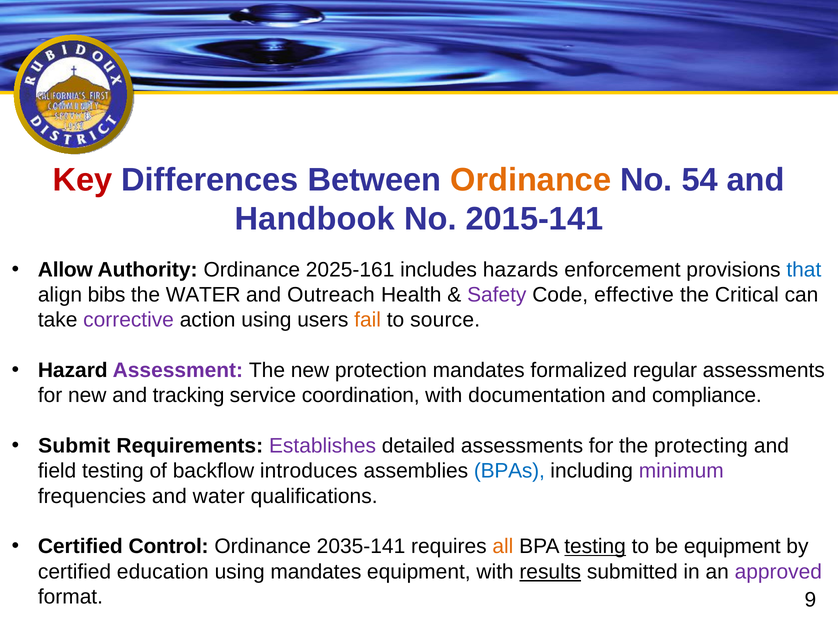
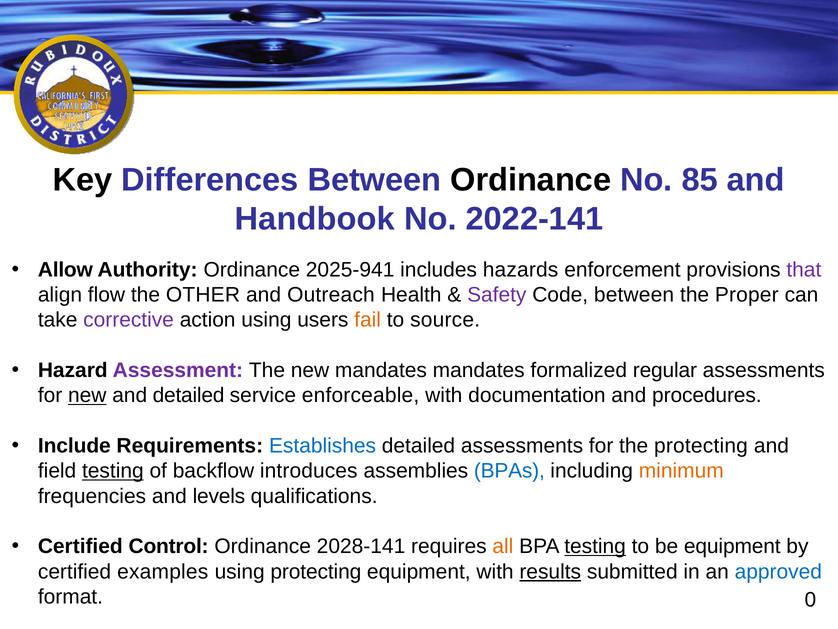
Key colour: red -> black (83, 180)
Ordinance colour: orange -> black (531, 180)
54: 54 -> 85 (700, 180)
2015-141: 2015-141 -> 2022-141 (534, 219)
2025-161: 2025-161 -> 2025-941 (350, 270)
that colour: blue -> purple (804, 270)
bibs: bibs -> flow (106, 295)
the WATER: WATER -> OTHER (203, 295)
Code effective: effective -> between (634, 295)
Critical: Critical -> Proper (747, 295)
new protection: protection -> mandates (381, 370)
new underline: none -> present (87, 395)
and tracking: tracking -> detailed (189, 395)
coordination: coordination -> enforceable (361, 395)
compliance: compliance -> procedures (707, 395)
Submit: Submit -> Include (74, 446)
Establishes colour: purple -> blue (323, 446)
testing underline: none -> present (113, 471)
minimum colour: purple -> orange (681, 471)
and water: water -> levels (219, 496)
2035-141: 2035-141 -> 2028-141 (361, 546)
education: education -> examples (163, 571)
using mandates: mandates -> protecting (316, 571)
approved colour: purple -> blue (778, 571)
9: 9 -> 0 (810, 600)
